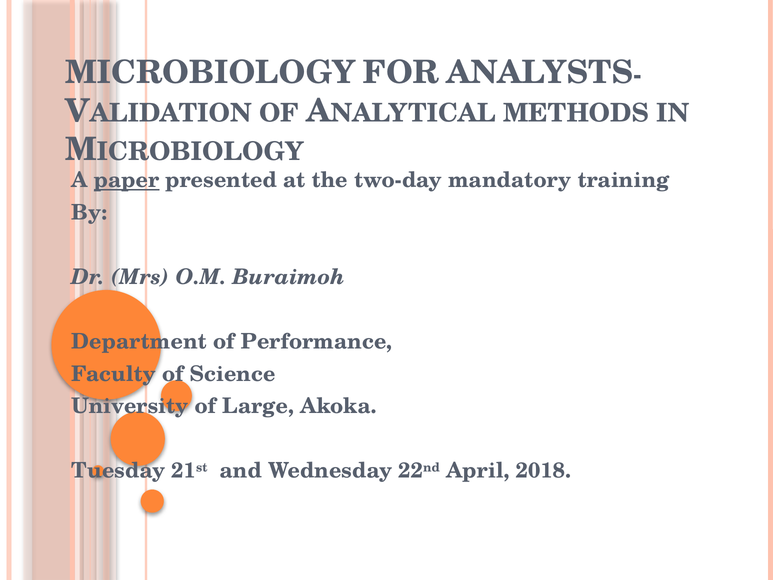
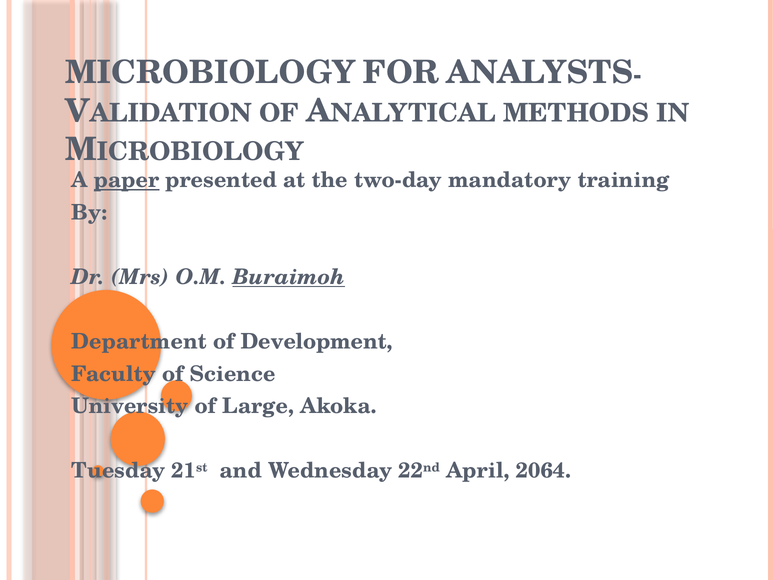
Buraimoh underline: none -> present (289, 277)
Performance: Performance -> Development (317, 342)
2018: 2018 -> 2064 (544, 471)
